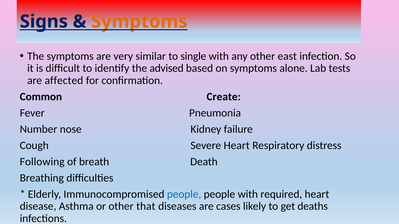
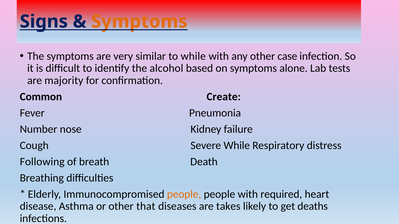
to single: single -> while (193, 56)
east: east -> case (287, 56)
advised: advised -> alcohol (166, 68)
affected: affected -> majority (64, 80)
Severe Heart: Heart -> While (237, 146)
people colour: blue -> orange (184, 195)
cases: cases -> takes (228, 207)
